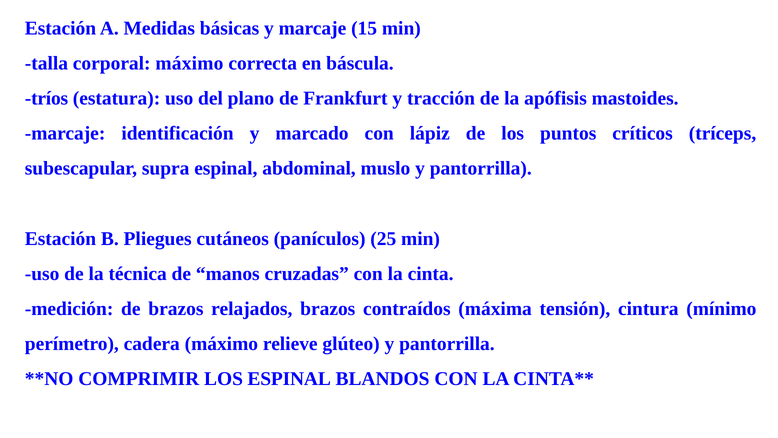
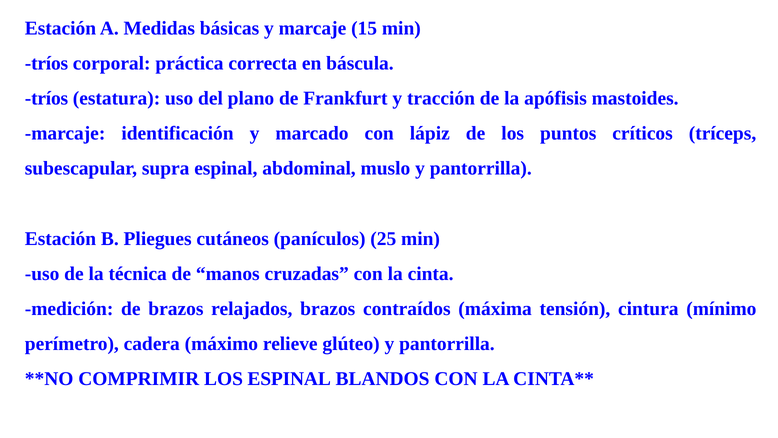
talla: talla -> tríos (47, 63)
corporal máximo: máximo -> práctica (190, 63)
